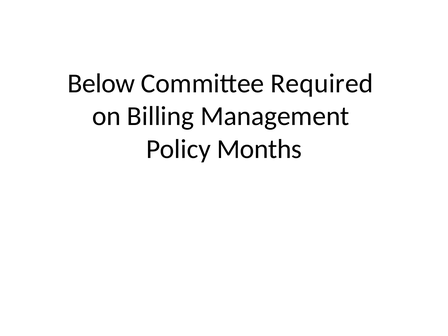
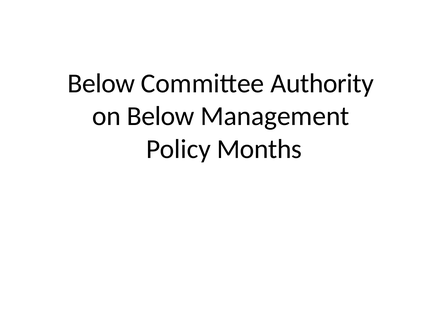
Required: Required -> Authority (322, 83)
on Billing: Billing -> Below (161, 116)
